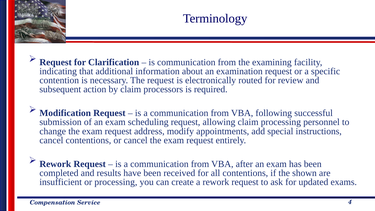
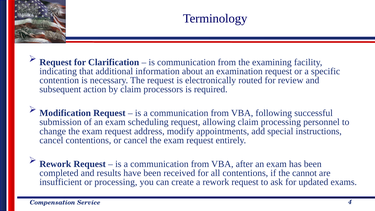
shown: shown -> cannot (305, 173)
